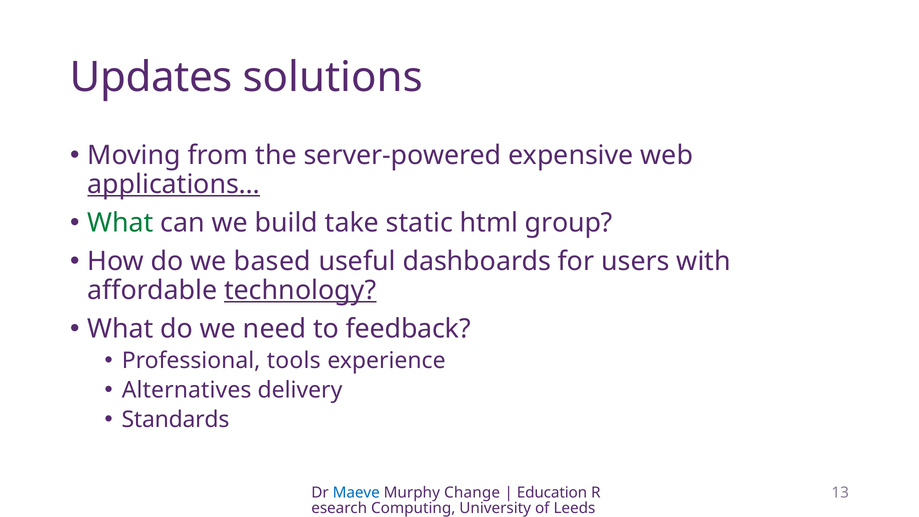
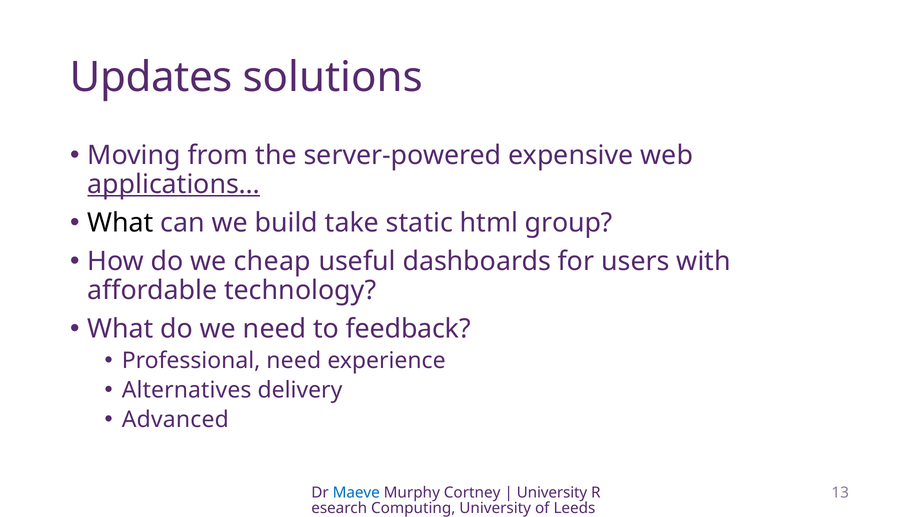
What colour: green -> black (120, 223)
based: based -> cheap (272, 261)
technology underline: present -> none (300, 290)
Professional tools: tools -> need (294, 361)
Standards: Standards -> Advanced (175, 420)
Change: Change -> Cortney (472, 493)
Education: Education -> University (552, 493)
